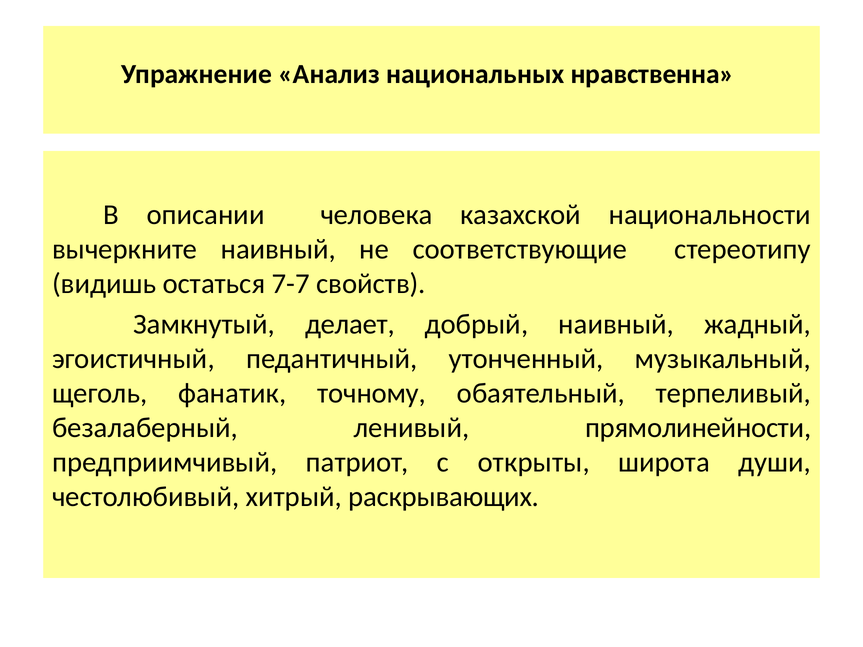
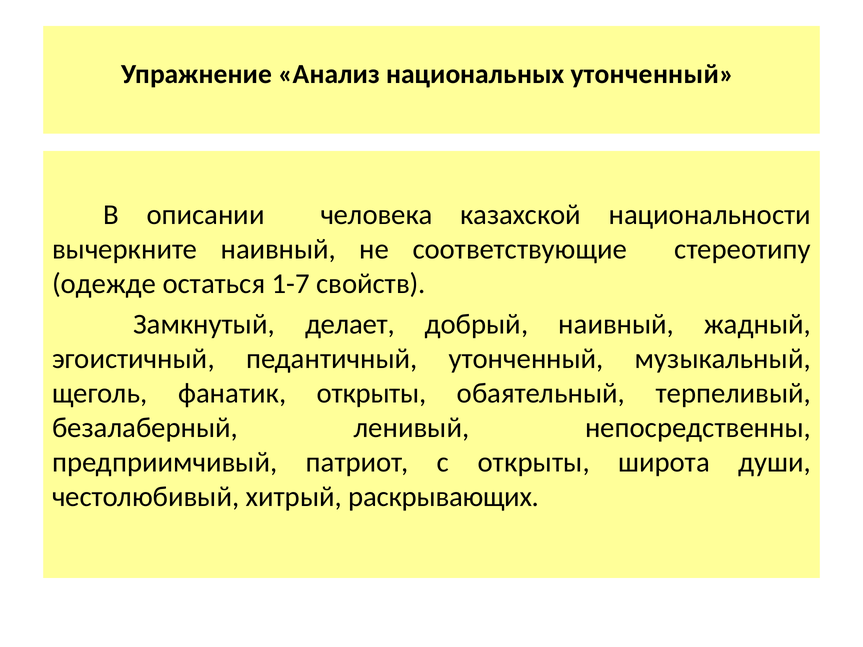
национальных нравственна: нравственна -> утонченный (652, 74)
видишь: видишь -> одежде (104, 284)
7-7: 7-7 -> 1-7 (291, 284)
фанатик точному: точному -> открыты (372, 393)
прямолинейности: прямолинейности -> непосредственны (698, 428)
